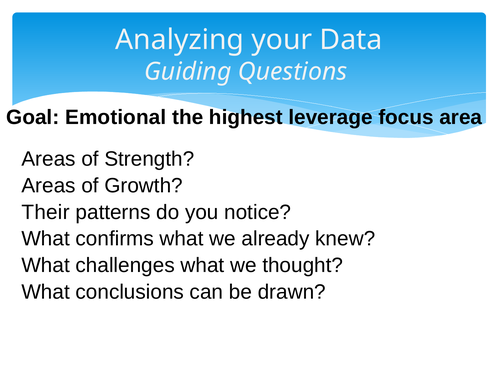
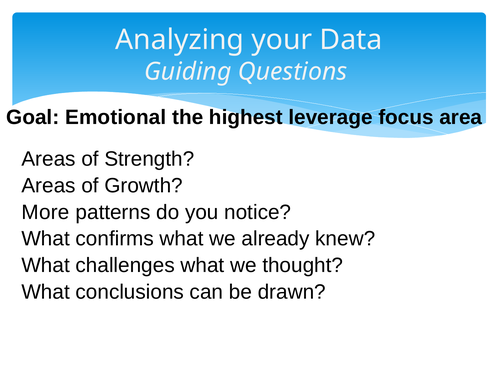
Their: Their -> More (46, 212)
